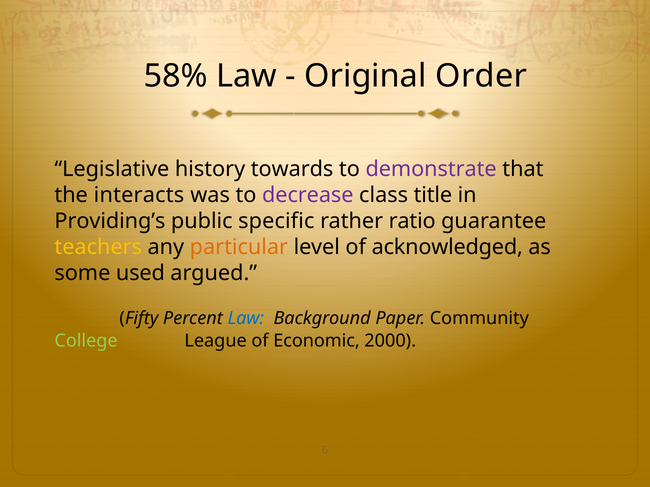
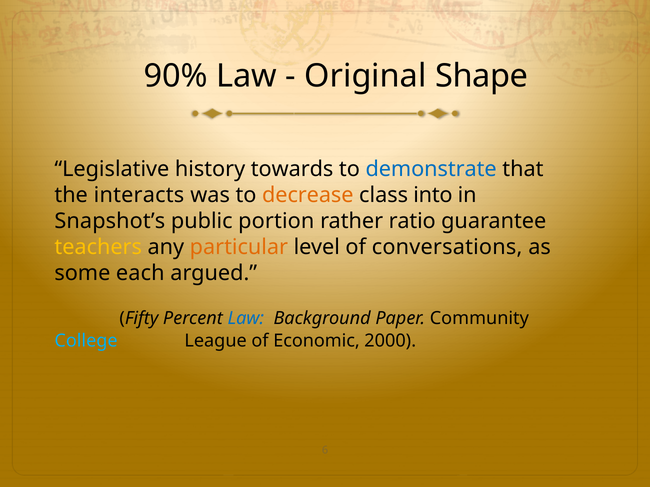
58%: 58% -> 90% (176, 76)
Order: Order -> Shape (482, 76)
demonstrate colour: purple -> blue (431, 169)
decrease colour: purple -> orange (308, 195)
title: title -> into (433, 195)
Providing’s: Providing’s -> Snapshot’s (110, 221)
specific: specific -> portion (276, 221)
acknowledged: acknowledged -> conversations (447, 247)
used: used -> each (140, 273)
College colour: light green -> light blue (86, 341)
